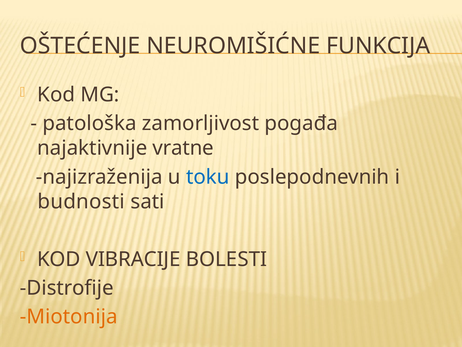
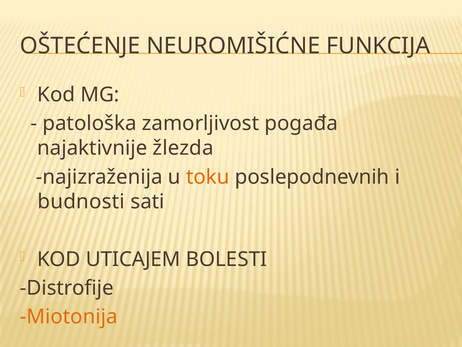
vratne: vratne -> žlezda (183, 148)
toku colour: blue -> orange (208, 177)
VIBRACIJE: VIBRACIJE -> UTICAJEM (133, 259)
